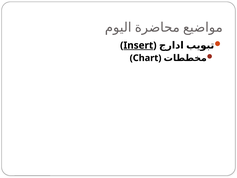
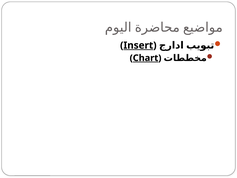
Chart underline: none -> present (146, 58)
